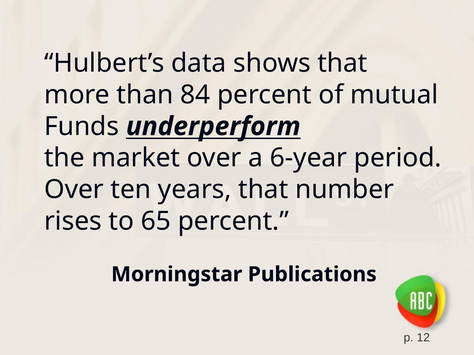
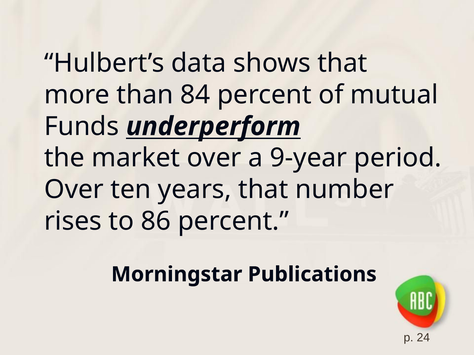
6-year: 6-year -> 9-year (308, 158)
65: 65 -> 86 (156, 221)
12: 12 -> 24 (423, 338)
